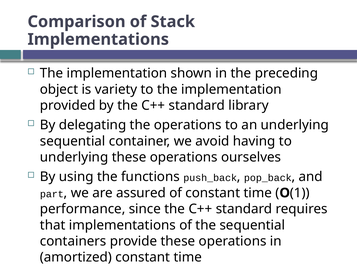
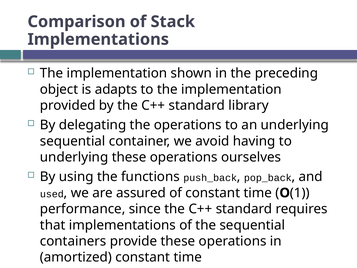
variety: variety -> adapts (116, 89)
part: part -> used (52, 194)
